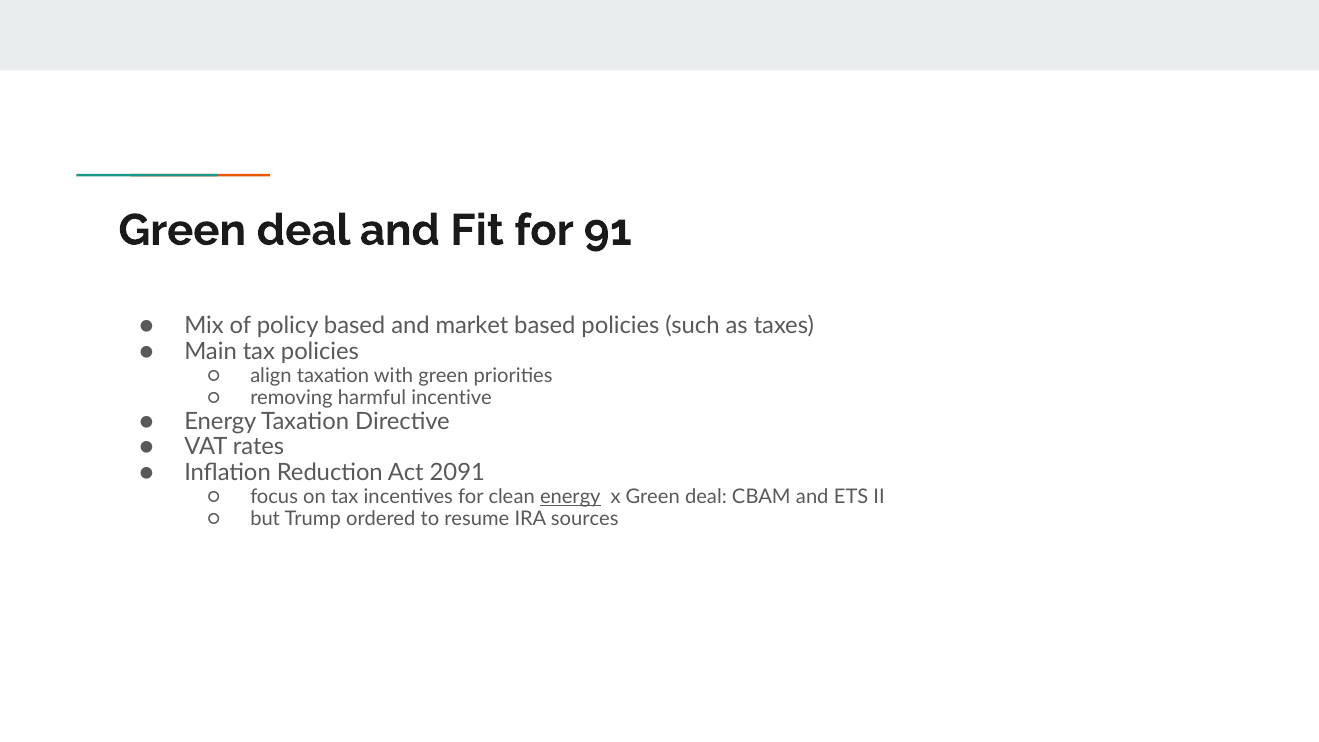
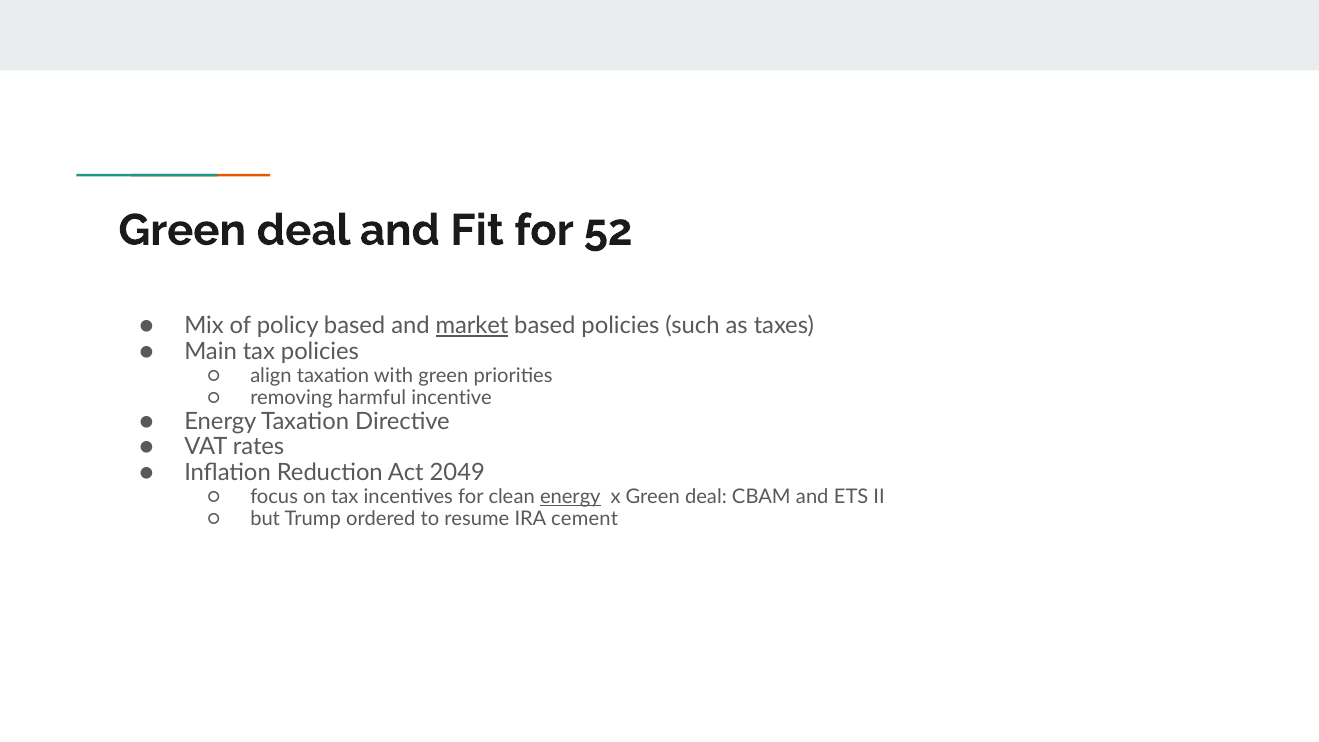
91: 91 -> 52 (608, 230)
market underline: none -> present (472, 326)
2091: 2091 -> 2049 (457, 473)
sources: sources -> cement (585, 518)
